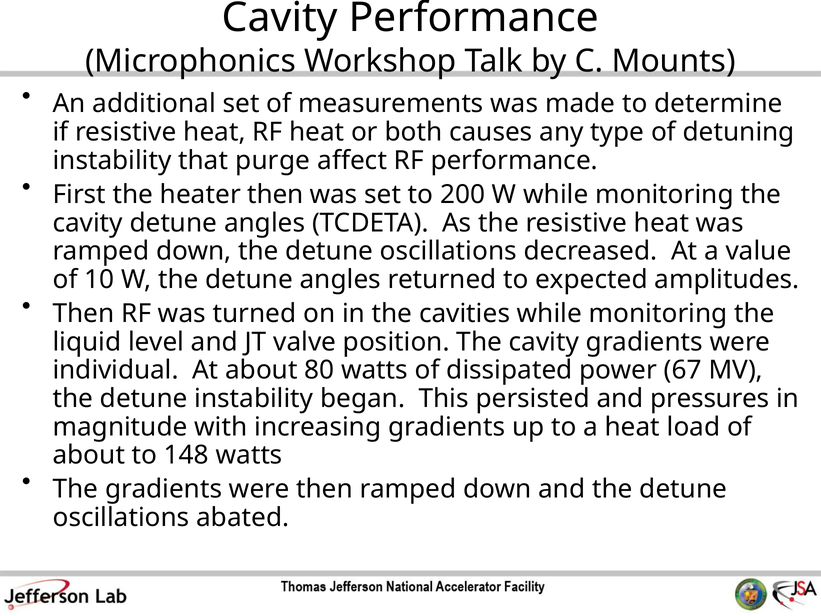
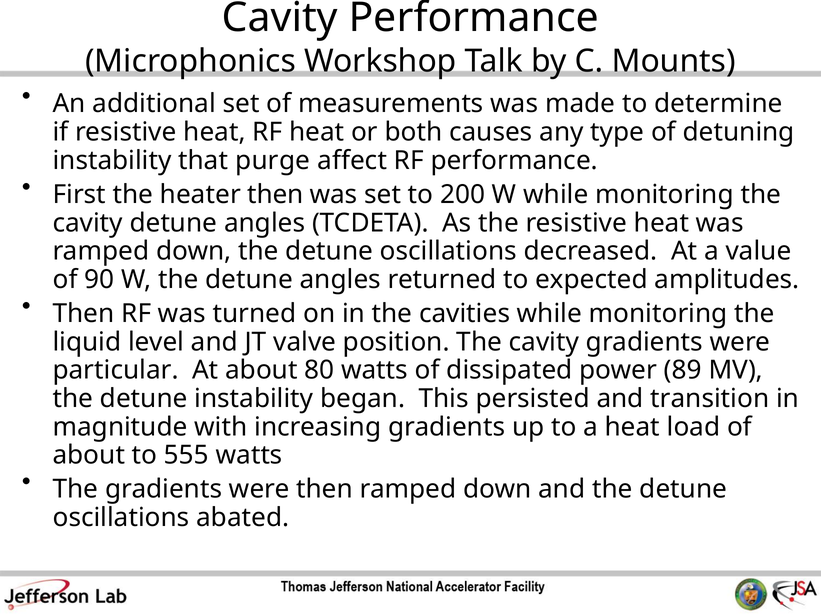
10: 10 -> 90 (99, 279)
individual: individual -> particular (116, 370)
67: 67 -> 89 (683, 370)
pressures: pressures -> transition (710, 398)
148: 148 -> 555 (186, 455)
